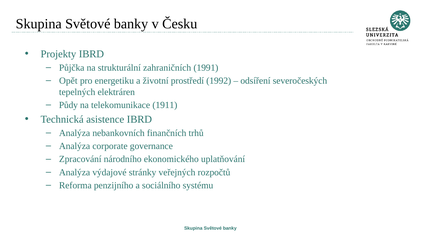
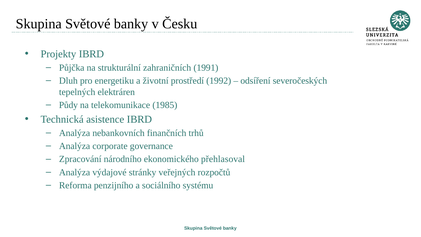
Opět: Opět -> Dluh (68, 81)
1911: 1911 -> 1985 (165, 105)
uplatňování: uplatňování -> přehlasoval (223, 159)
